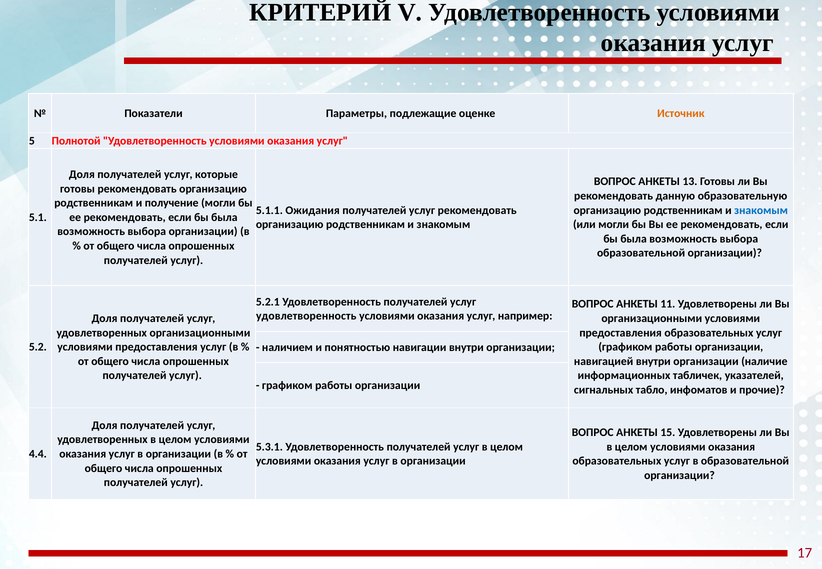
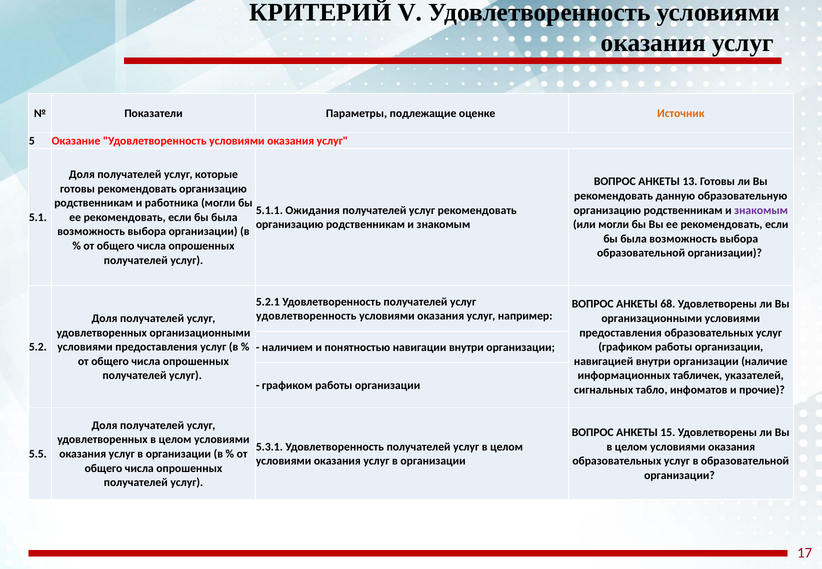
Полнотой: Полнотой -> Оказание (76, 141)
получение: получение -> работника (172, 203)
знакомым colour: blue -> purple (761, 210)
11: 11 -> 68 (668, 304)
4.4: 4.4 -> 5.5 (38, 454)
